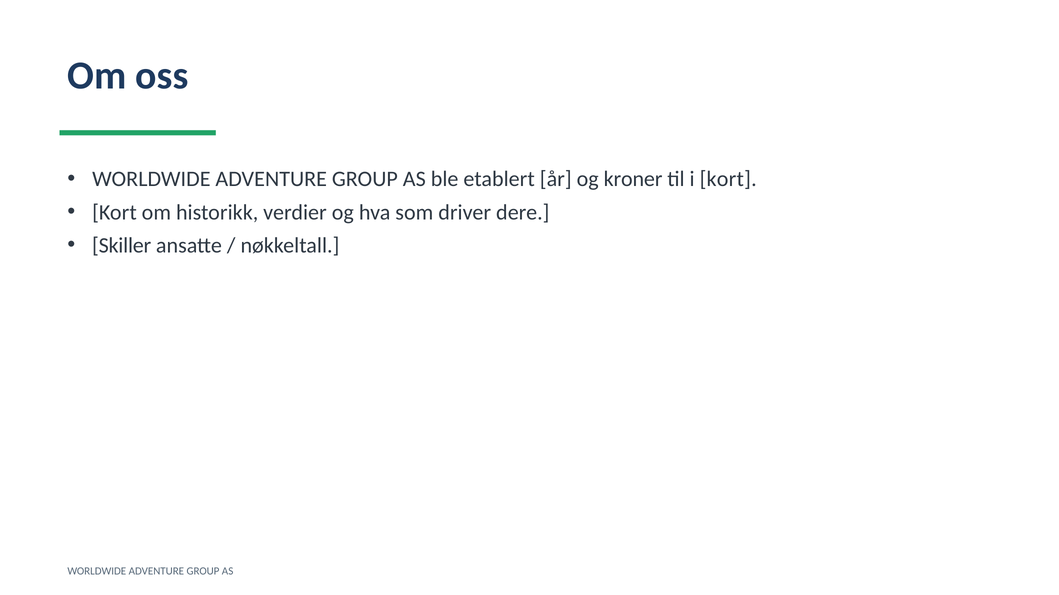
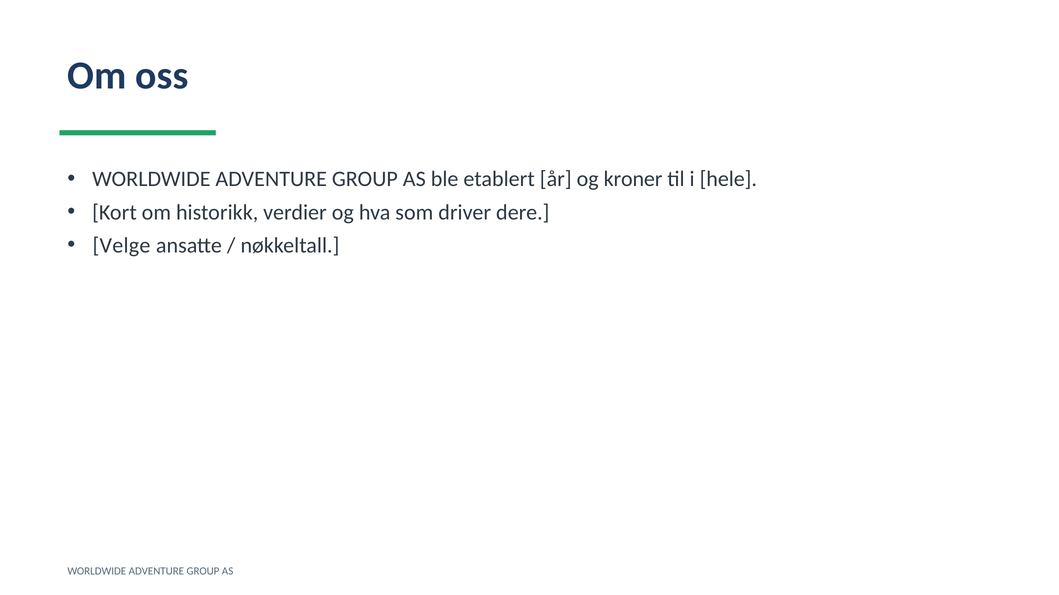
i kort: kort -> hele (728, 179)
Skiller: Skiller -> Velge (121, 246)
